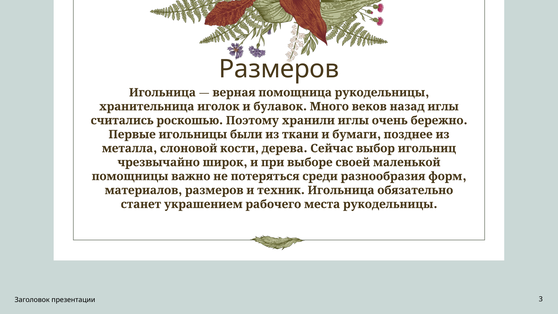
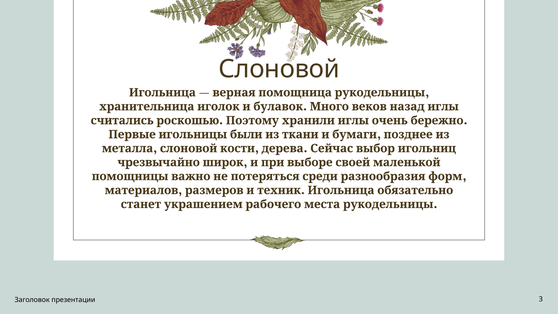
Размеров: Размеров -> Слоновой (279, 69)
